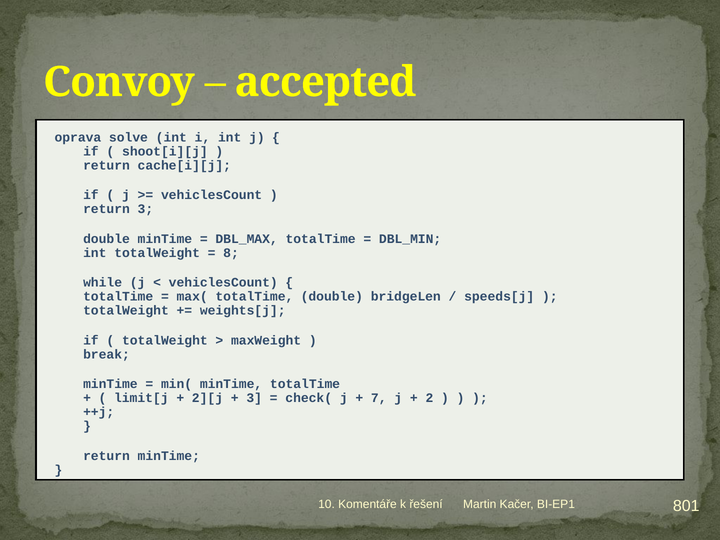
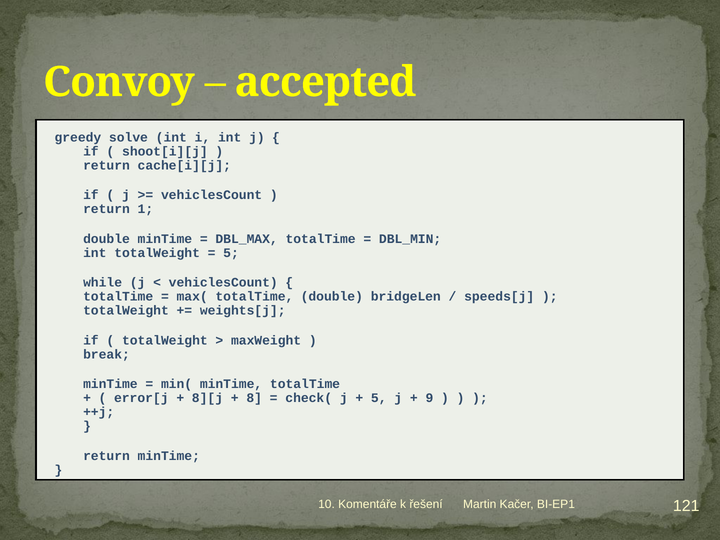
oprava: oprava -> greedy (78, 137)
return 3: 3 -> 1 (145, 209)
8: 8 -> 5 (231, 253)
limit[j: limit[j -> error[j (141, 398)
2][j: 2][j -> 8][j (207, 398)
3: 3 -> 8 (254, 398)
7: 7 -> 5 (379, 398)
2: 2 -> 9 (429, 398)
801: 801 -> 121 (686, 506)
